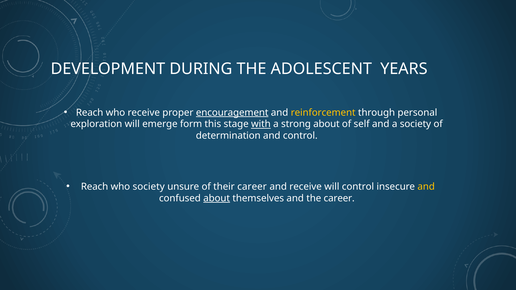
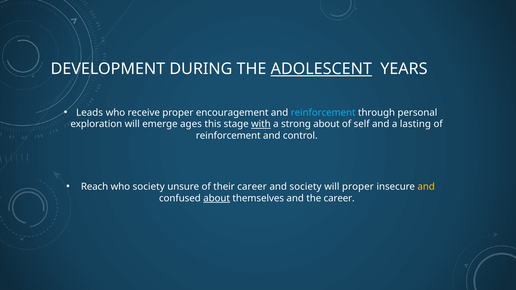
ADOLESCENT underline: none -> present (321, 69)
Reach: Reach -> Leads (90, 113)
encouragement underline: present -> none (232, 113)
reinforcement colour: yellow -> light blue (323, 113)
form: form -> ages (191, 124)
a society: society -> lasting (415, 124)
determination: determination -> reinforcement (228, 136)
and receive: receive -> society (306, 187)
will control: control -> proper (358, 187)
